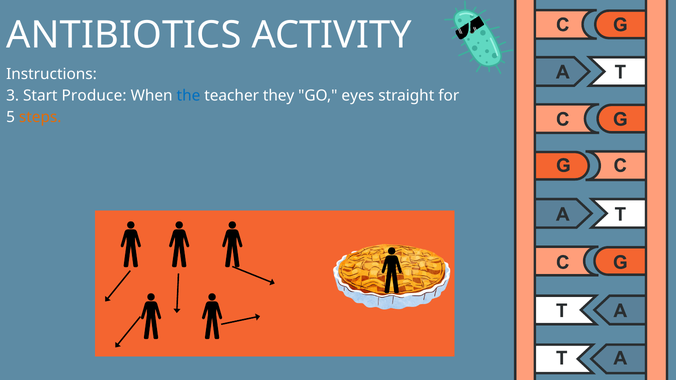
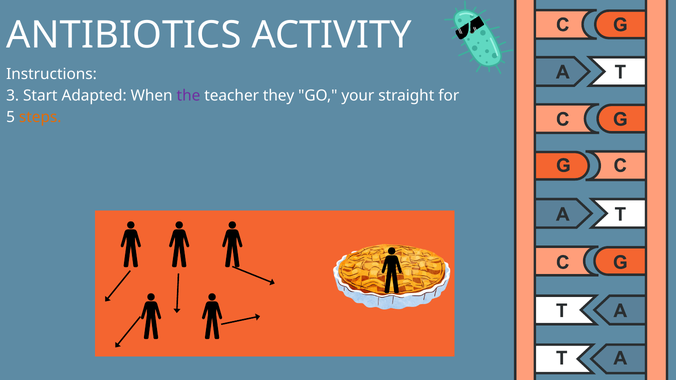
Produce: Produce -> Adapted (94, 96)
the colour: blue -> purple (188, 96)
eyes: eyes -> your (358, 96)
